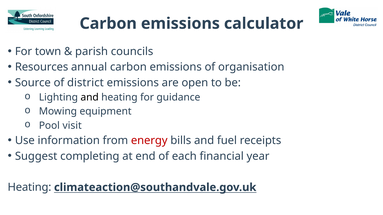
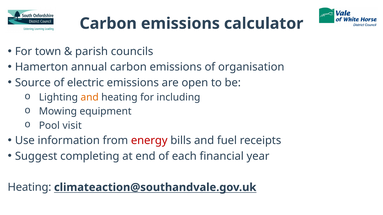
Resources: Resources -> Hamerton (42, 67)
district: district -> electric (86, 83)
and colour: black -> orange (90, 97)
guidance: guidance -> including (178, 97)
